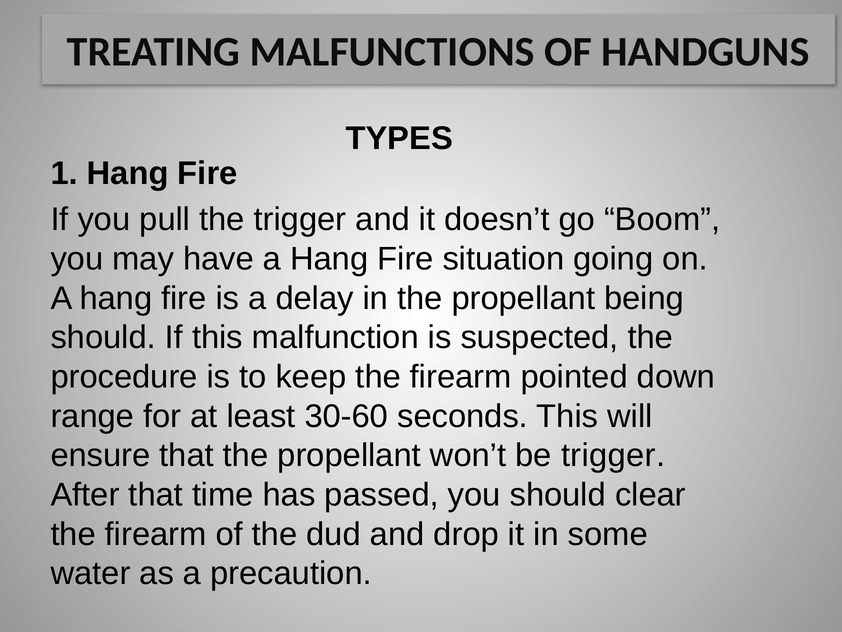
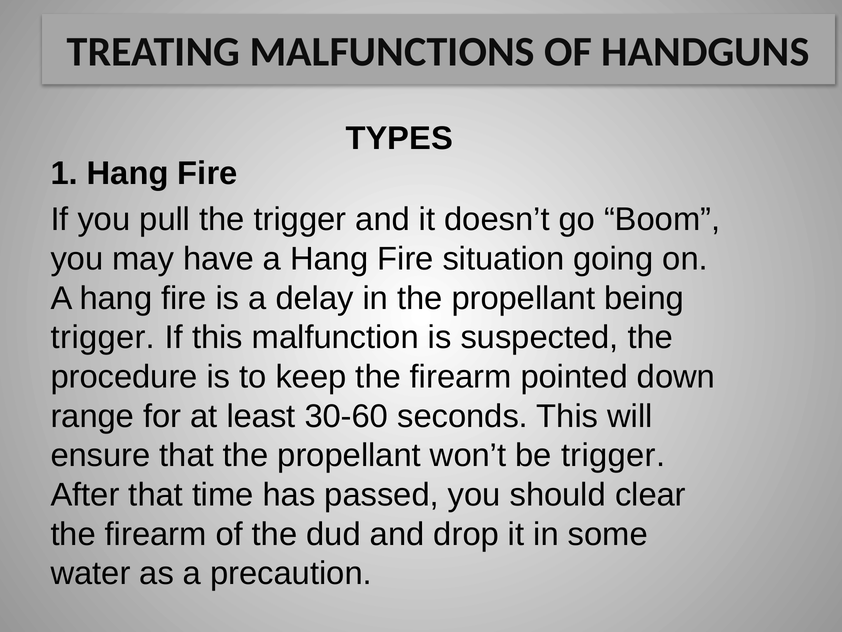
should: should -> trigger (103, 337)
